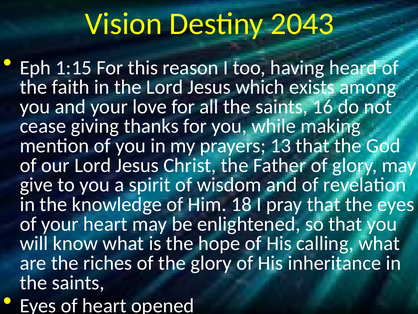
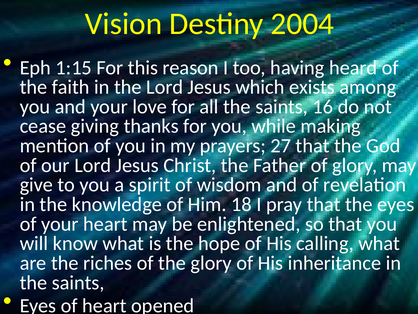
2043: 2043 -> 2004 (302, 24)
13: 13 -> 27 (281, 146)
